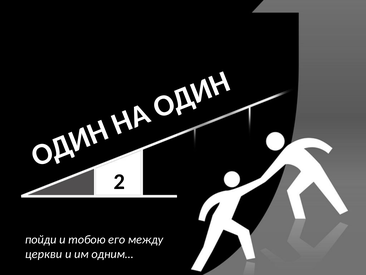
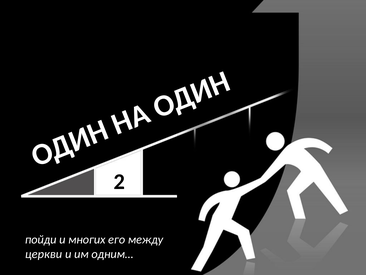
тобою: тобою -> многих (87, 239)
